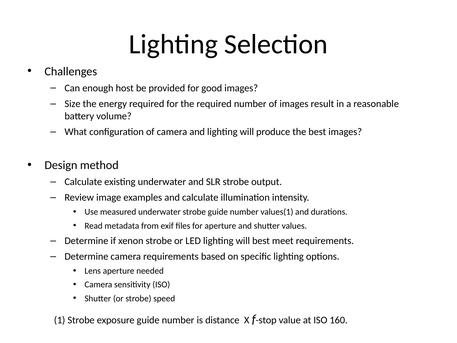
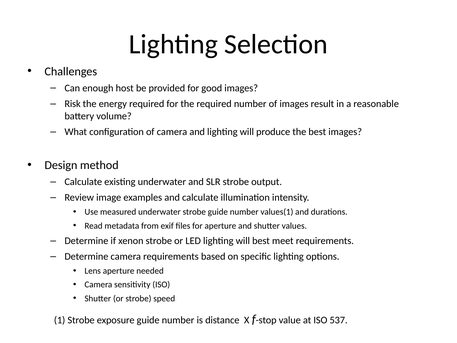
Size: Size -> Risk (73, 104)
160: 160 -> 537 (339, 320)
